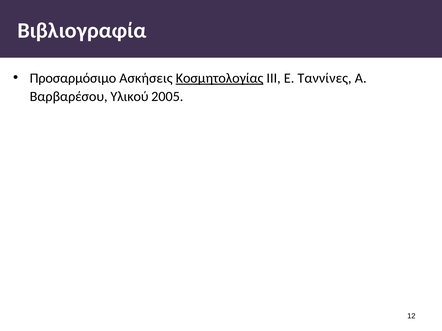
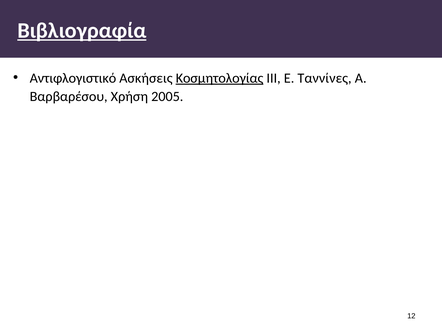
Βιβλιογραφία underline: none -> present (82, 30)
Προσαρμόσιμο: Προσαρμόσιμο -> Αντιφλογιστικό (73, 78)
Υλικού: Υλικού -> Χρήση (129, 97)
